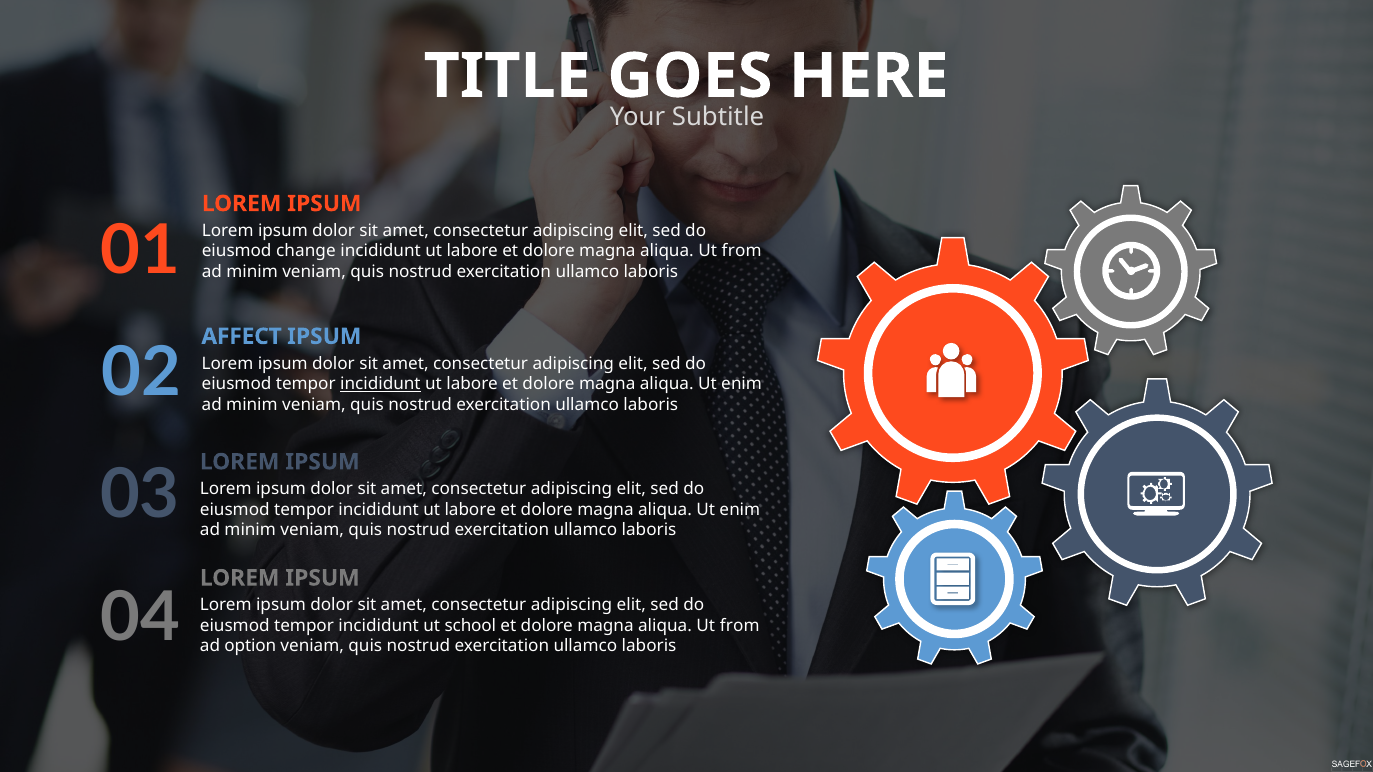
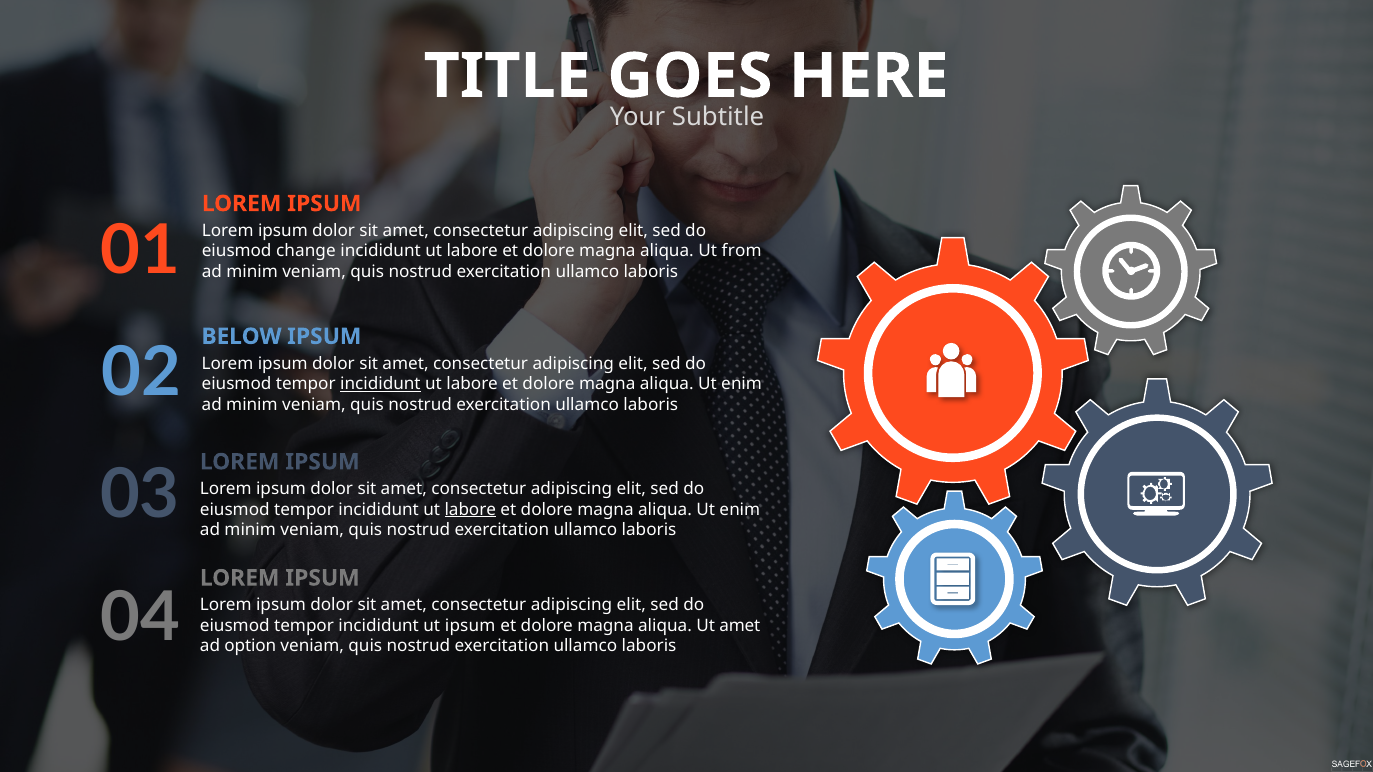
AFFECT: AFFECT -> BELOW (242, 337)
labore underline: none -> present (470, 510)
ut school: school -> ipsum (470, 626)
from: from -> amet (740, 626)
